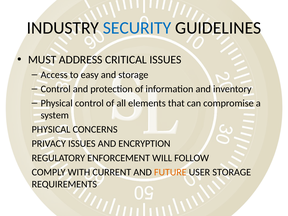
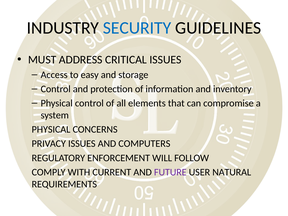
ENCRYPTION: ENCRYPTION -> COMPUTERS (144, 144)
FUTURE colour: orange -> purple (170, 172)
USER STORAGE: STORAGE -> NATURAL (232, 172)
